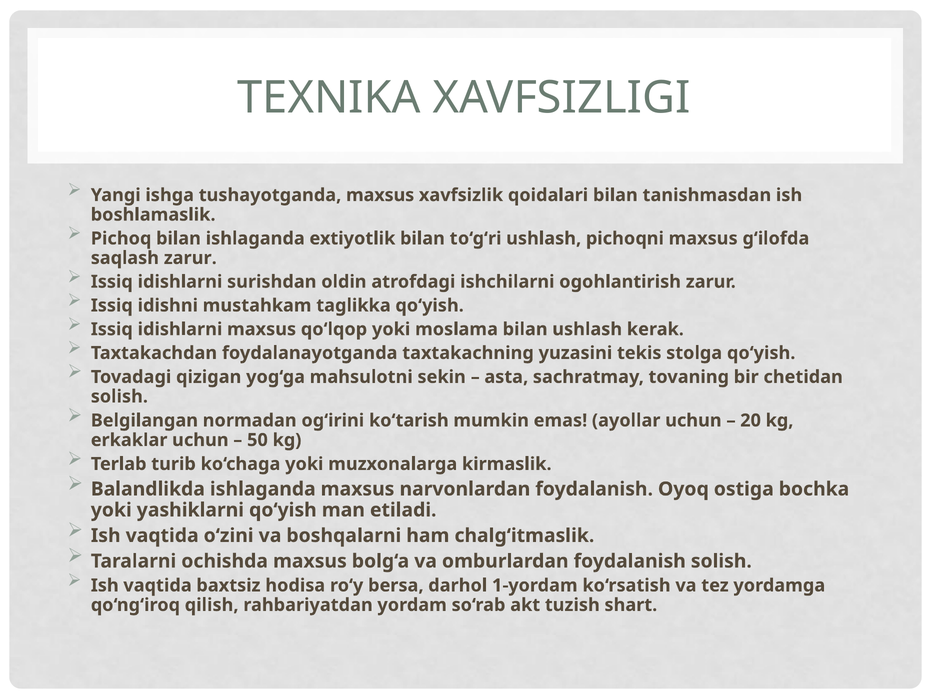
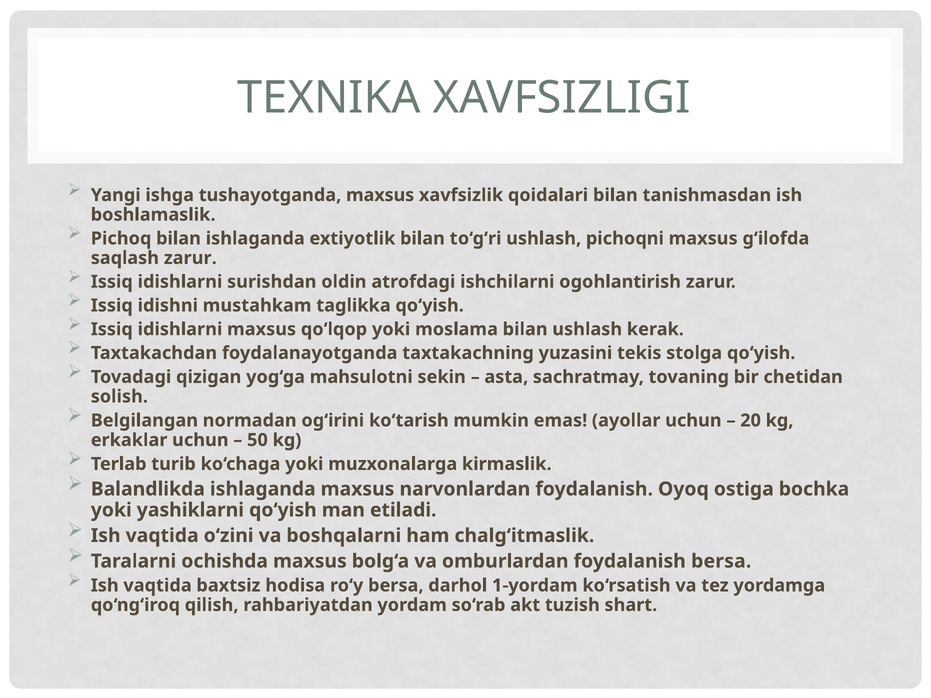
foydalanish solish: solish -> bersa (721, 561)
